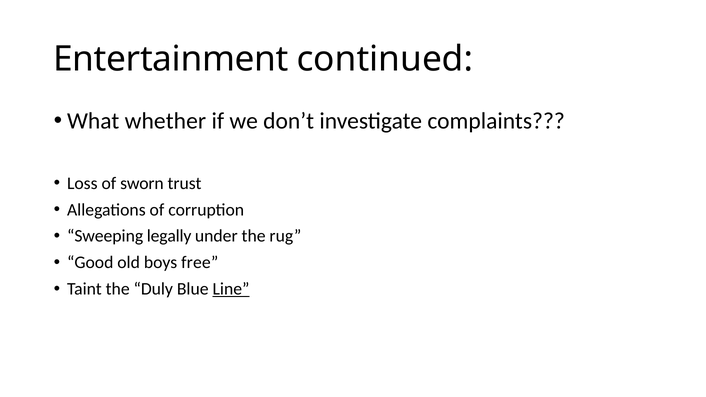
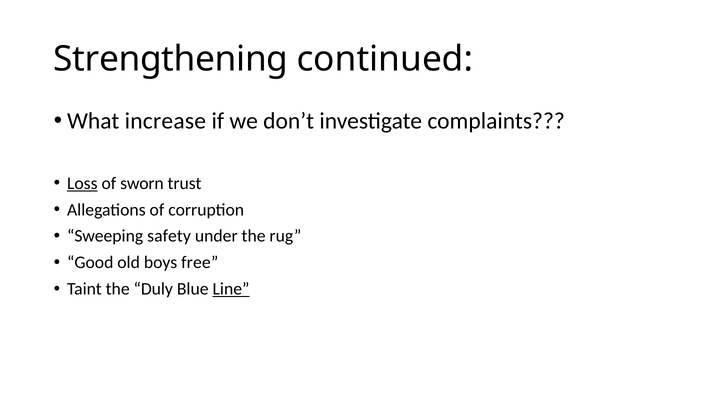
Entertainment: Entertainment -> Strengthening (171, 59)
whether: whether -> increase (165, 121)
Loss underline: none -> present (82, 183)
legally: legally -> safety (169, 236)
